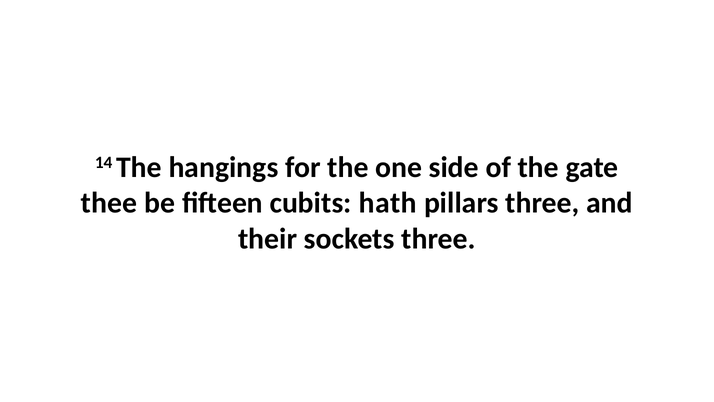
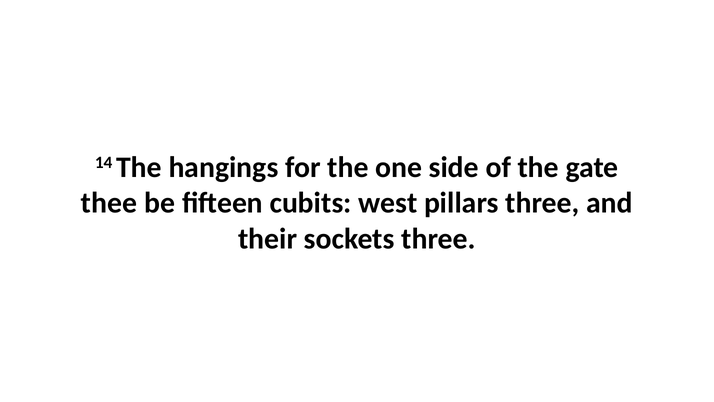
hath: hath -> west (388, 203)
